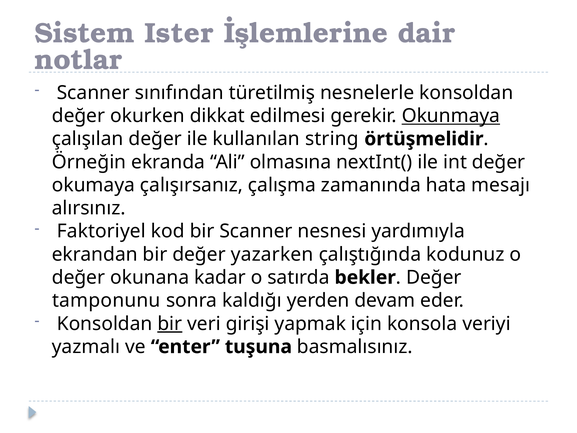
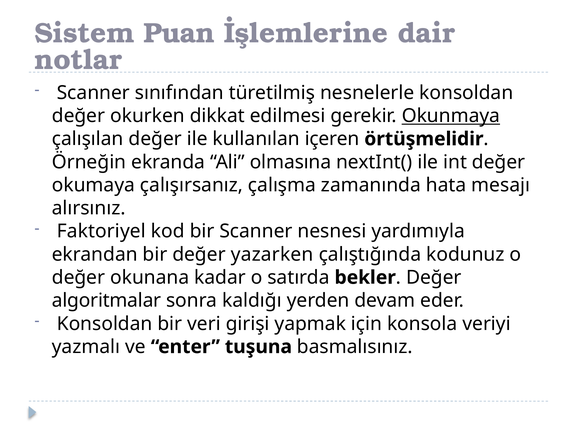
Ister: Ister -> Puan (179, 33)
string: string -> içeren (332, 139)
tamponunu: tamponunu -> algoritmalar (107, 300)
bir underline: present -> none (170, 323)
